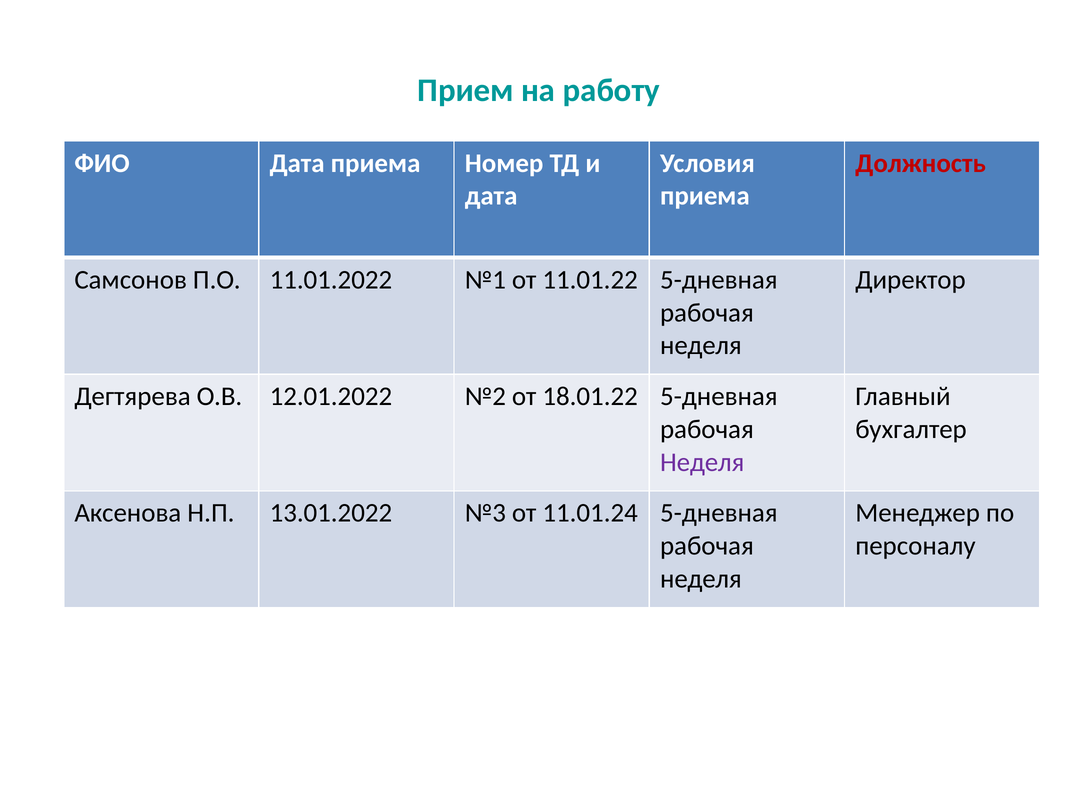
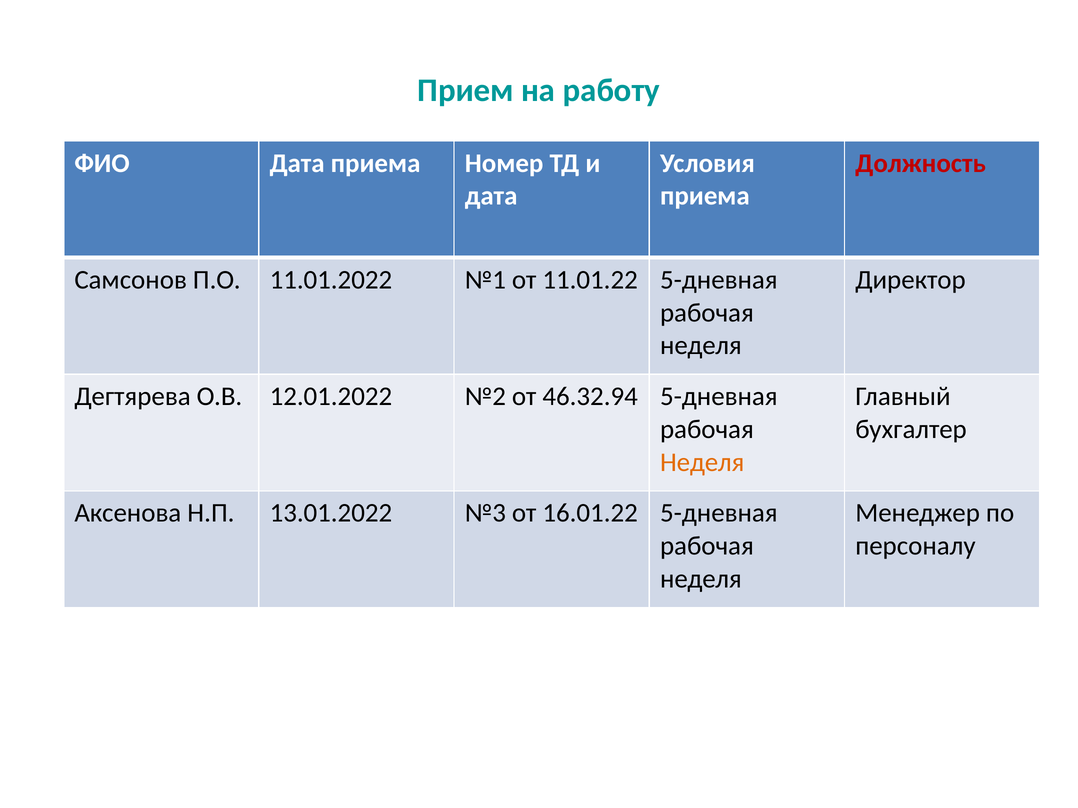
18.01.22: 18.01.22 -> 46.32.94 (590, 397)
Неделя colour: purple -> orange (702, 462)
11.01.24: 11.01.24 -> 16.01.22 (590, 513)
